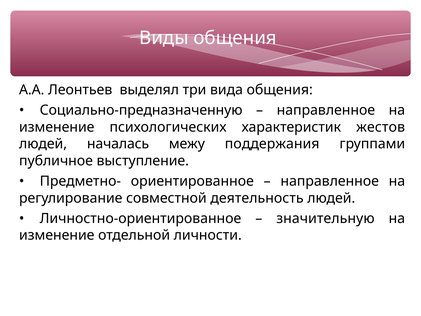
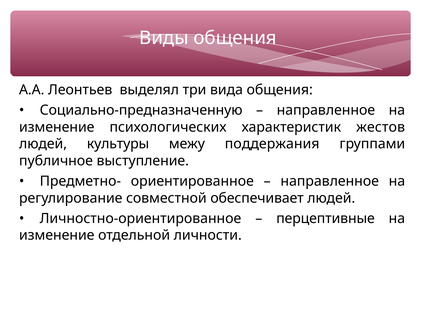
началась: началась -> культуры (118, 144)
деятельность: деятельность -> обеспечивает (257, 198)
значительную: значительную -> перцептивные (326, 218)
